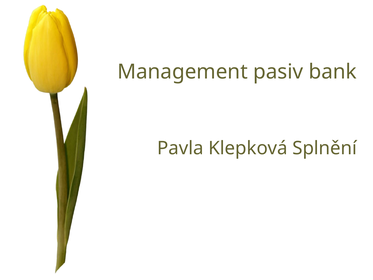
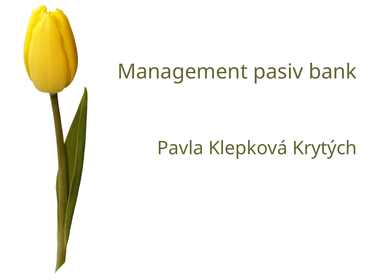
Splnění: Splnění -> Krytých (325, 148)
